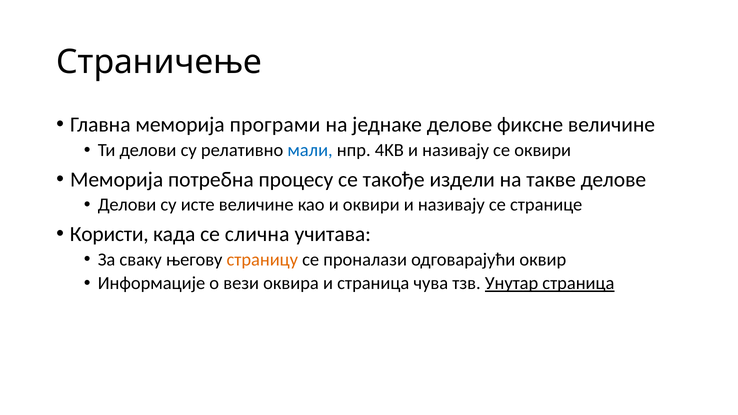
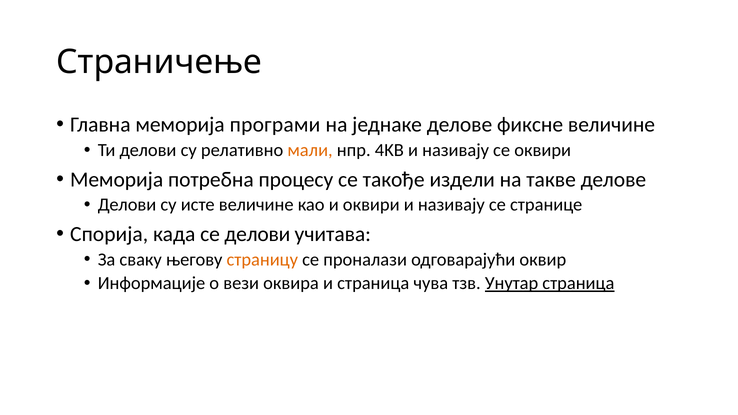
мали colour: blue -> orange (310, 150)
Користи: Користи -> Спорија (109, 234)
се слична: слична -> делови (257, 234)
